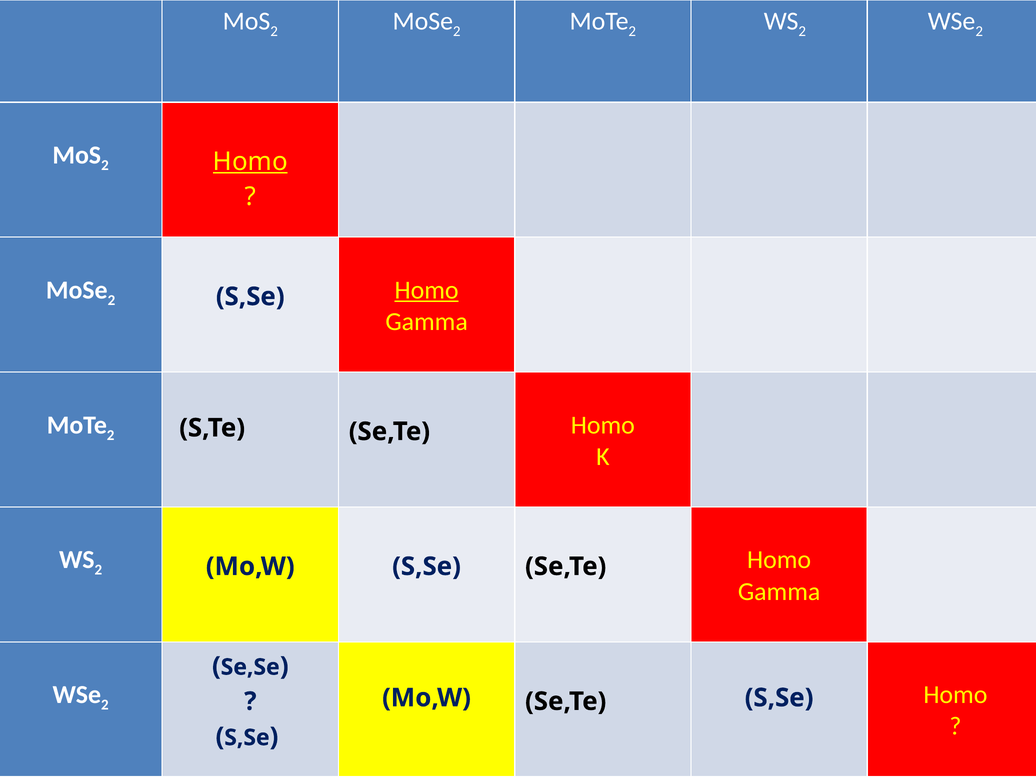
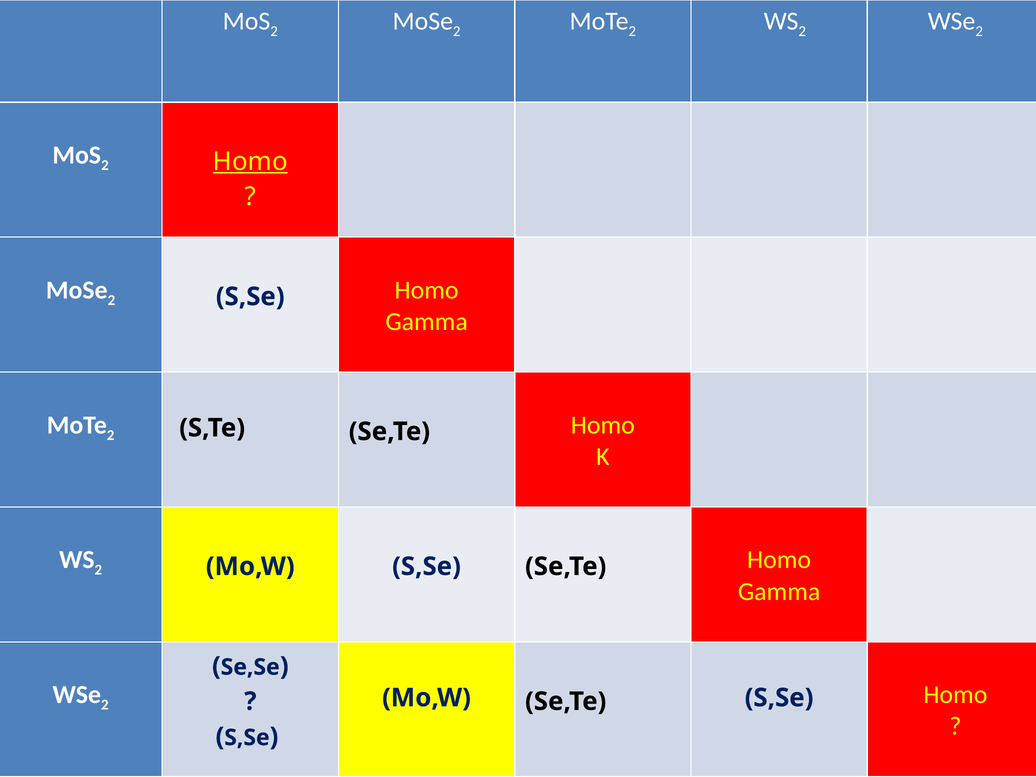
Homo underline: present -> none (427, 290)
